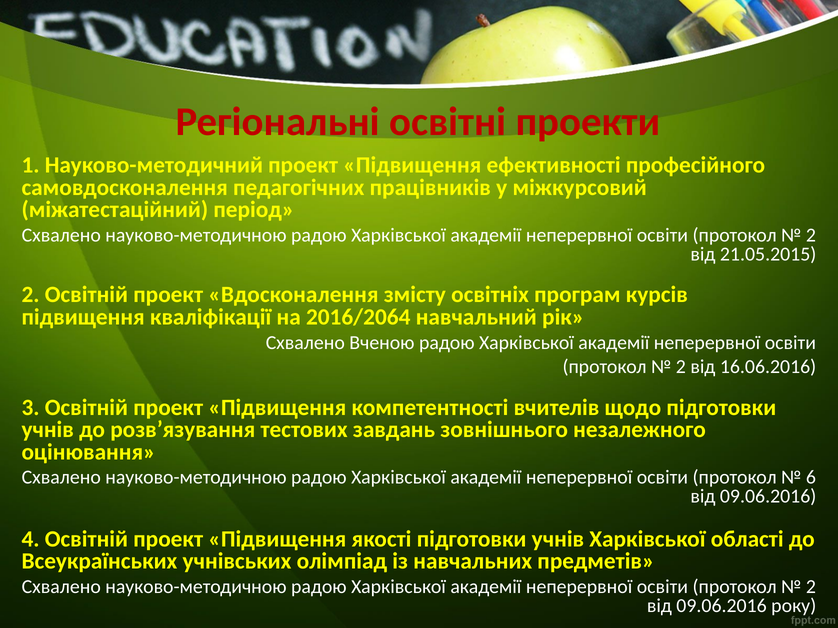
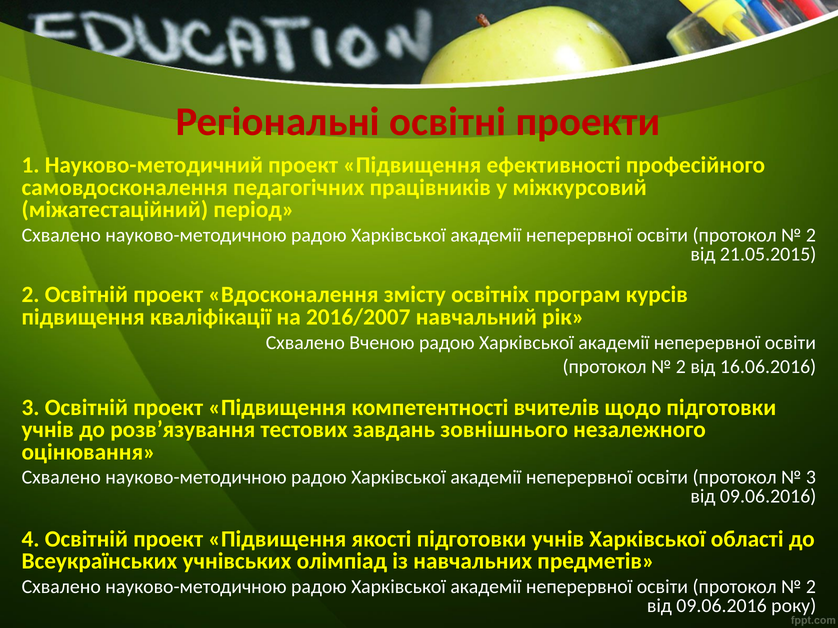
2016/2064: 2016/2064 -> 2016/2007 (358, 317)
6: 6 -> 3 (811, 478)
